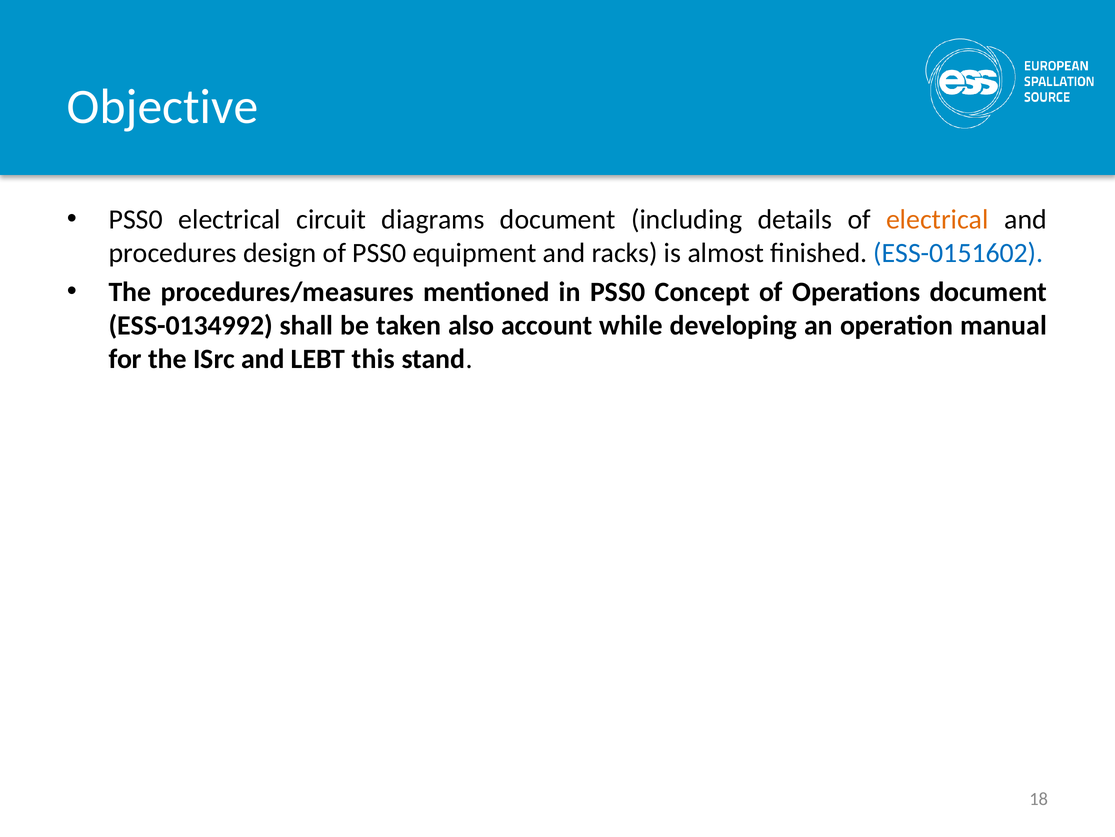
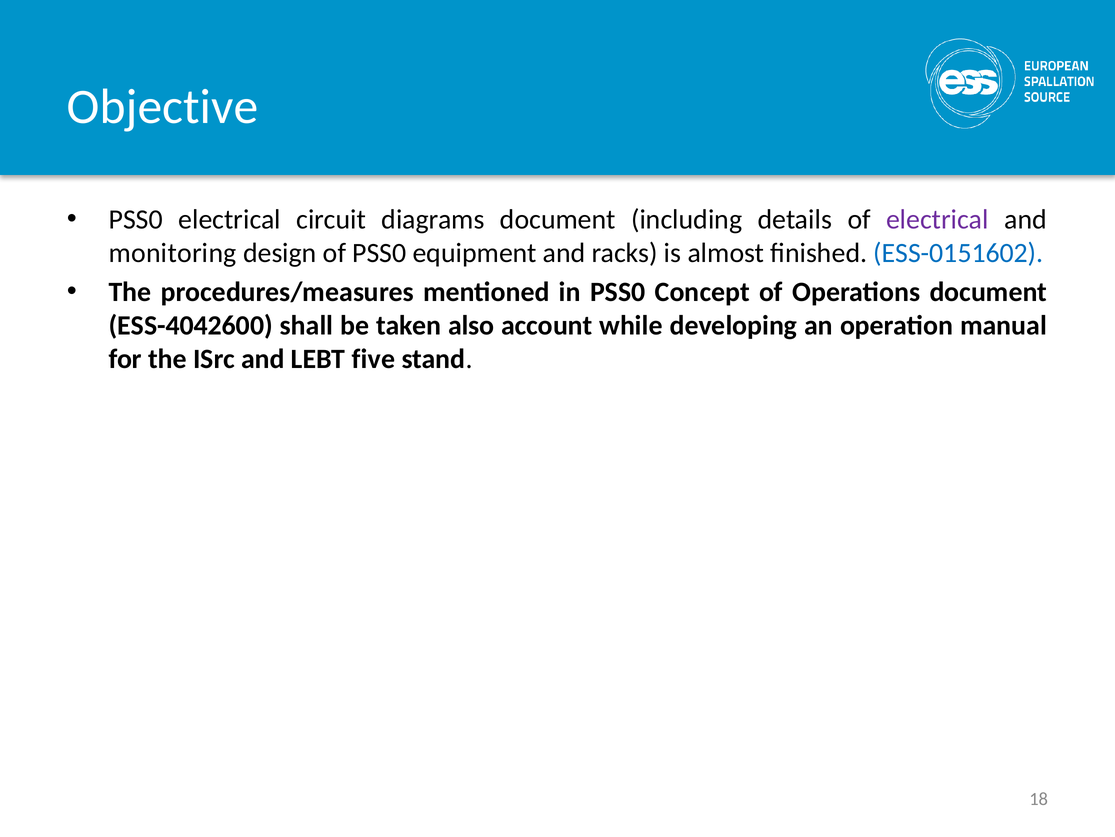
electrical colour: orange -> purple (937, 219)
procedures: procedures -> monitoring (173, 253)
ESS-0134992: ESS-0134992 -> ESS-4042600 (191, 325)
this: this -> five (373, 359)
